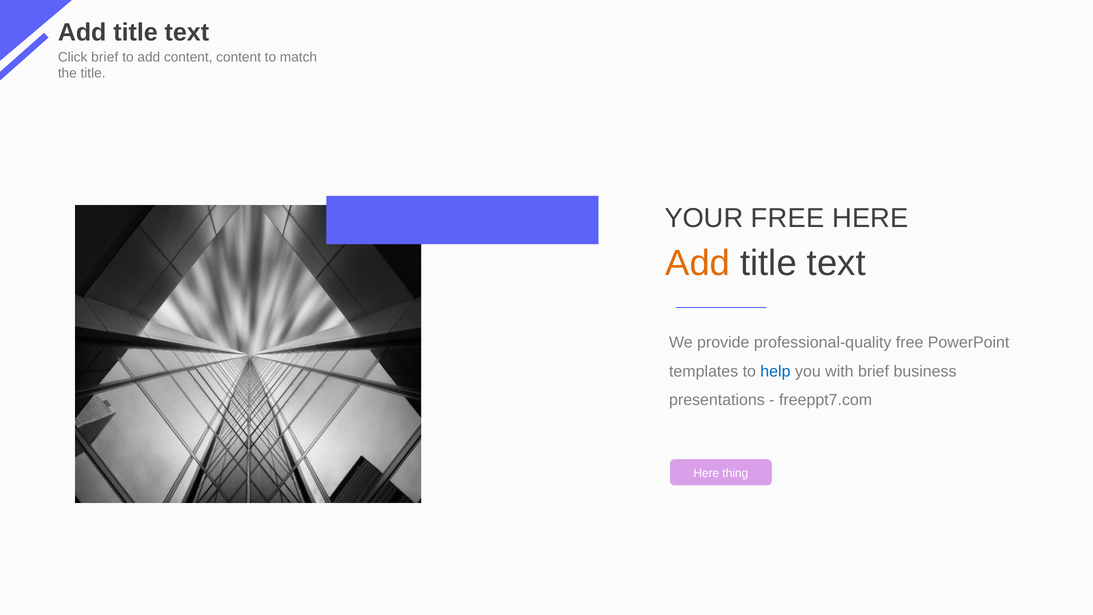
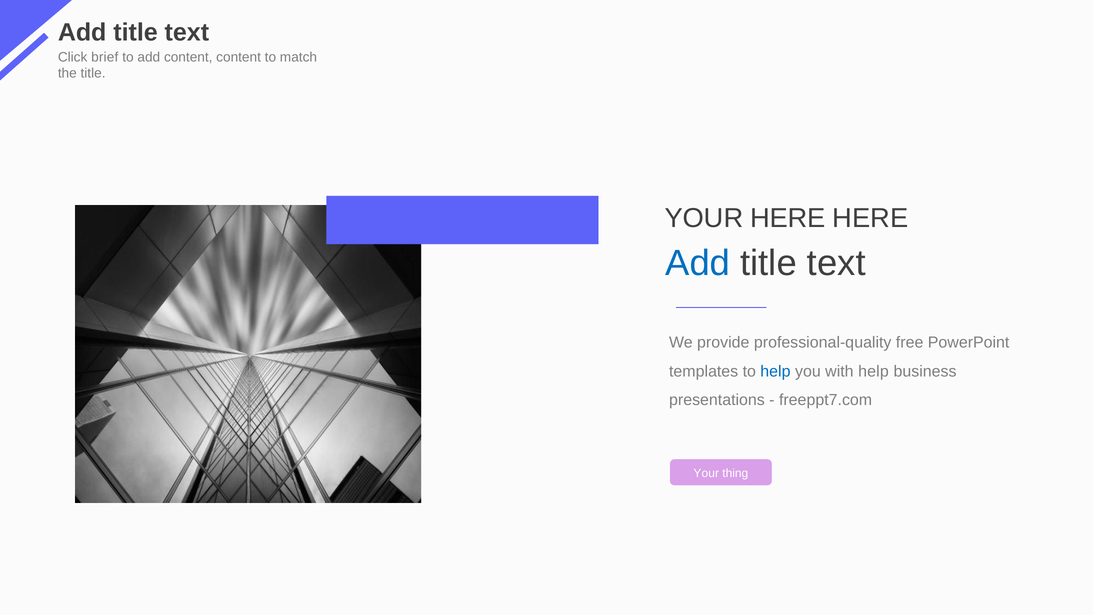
YOUR FREE: FREE -> HERE (788, 218)
Add colour: orange -> blue (698, 263)
with brief: brief -> help (873, 371)
Here: Here -> Your (706, 473)
